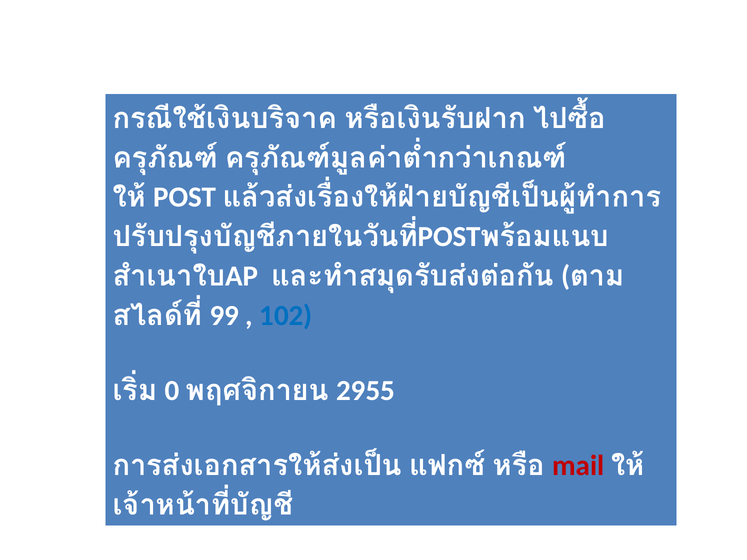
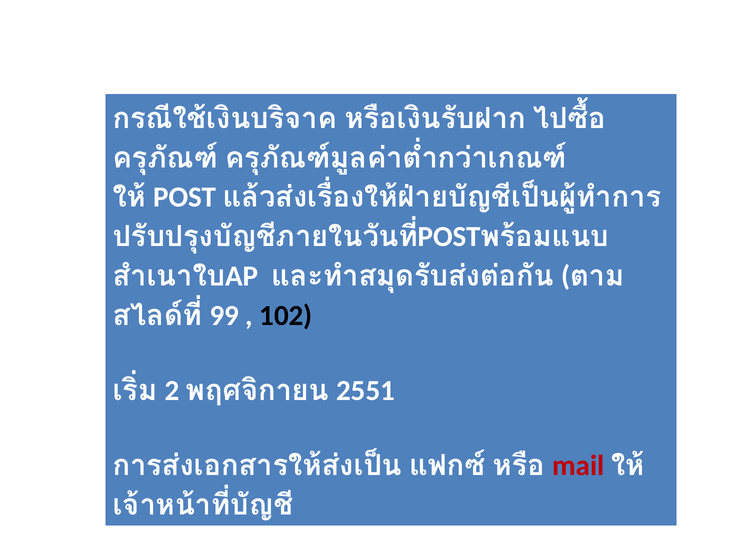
102 colour: blue -> black (286, 316)
0: 0 -> 2 (172, 391)
2955: 2955 -> 2551 (366, 391)
